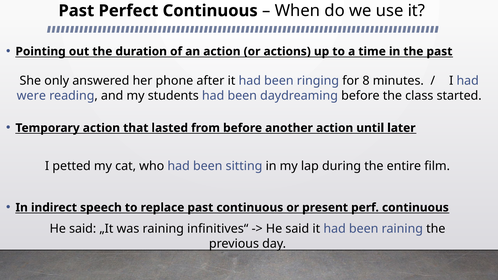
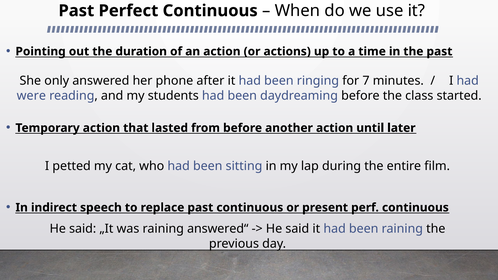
8: 8 -> 7 (366, 81)
infinitives“: infinitives“ -> answered“ (218, 229)
